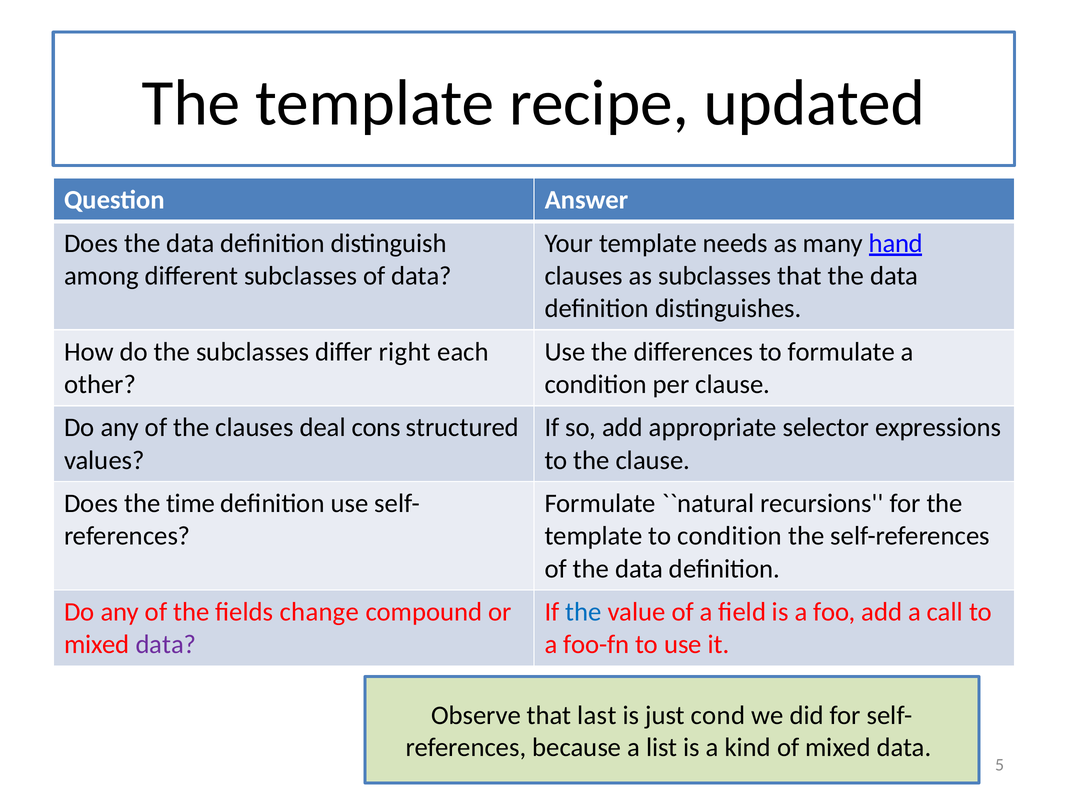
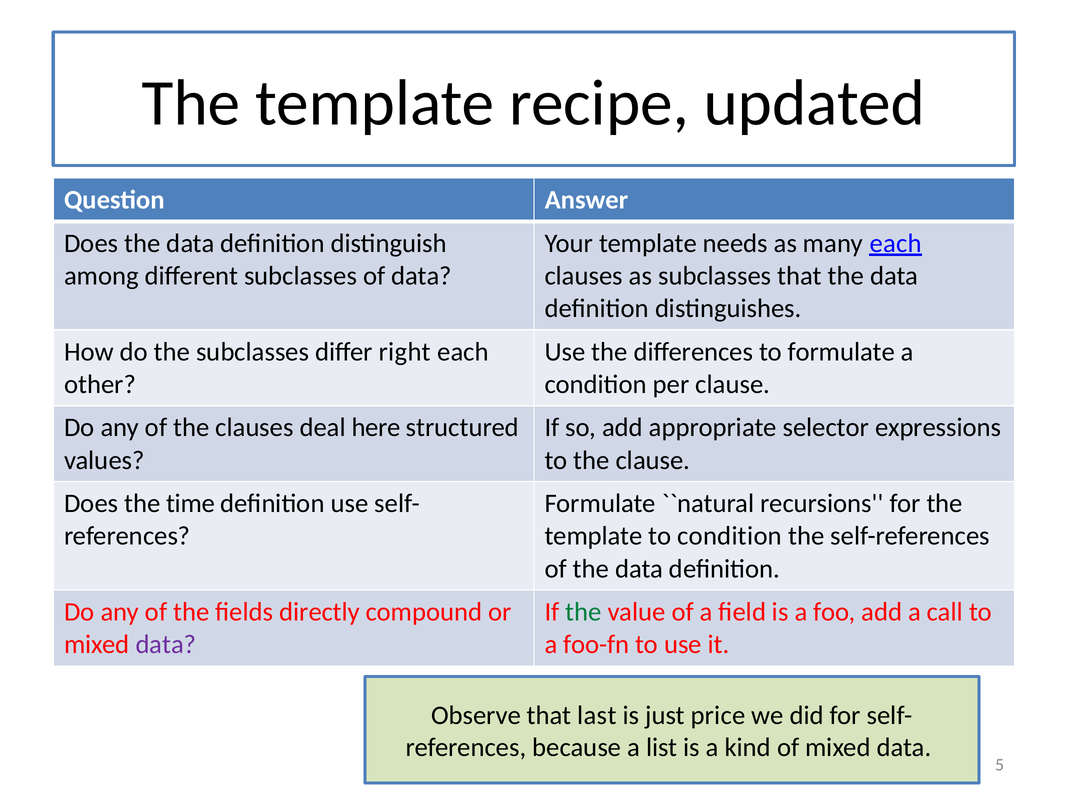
many hand: hand -> each (896, 243)
cons: cons -> here (376, 428)
change: change -> directly (320, 612)
the colour: blue -> green (584, 612)
cond: cond -> price (718, 716)
